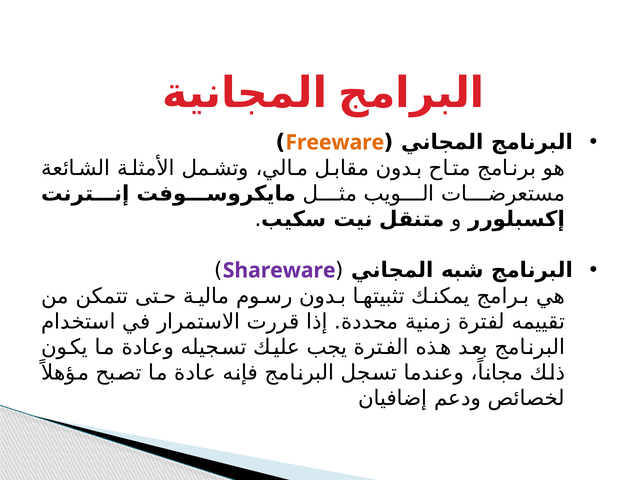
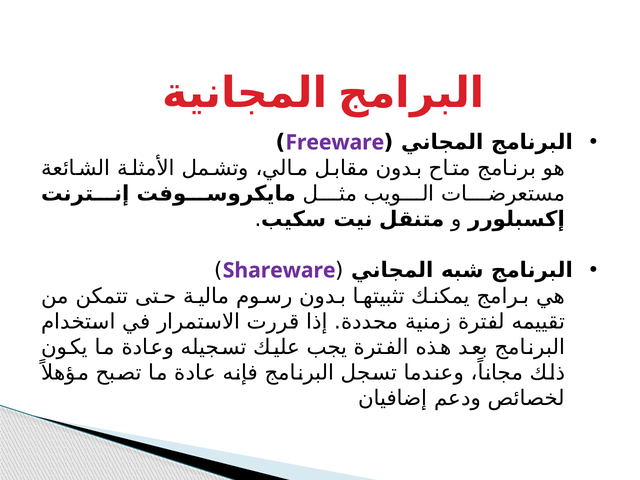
Freeware colour: orange -> purple (335, 142)
